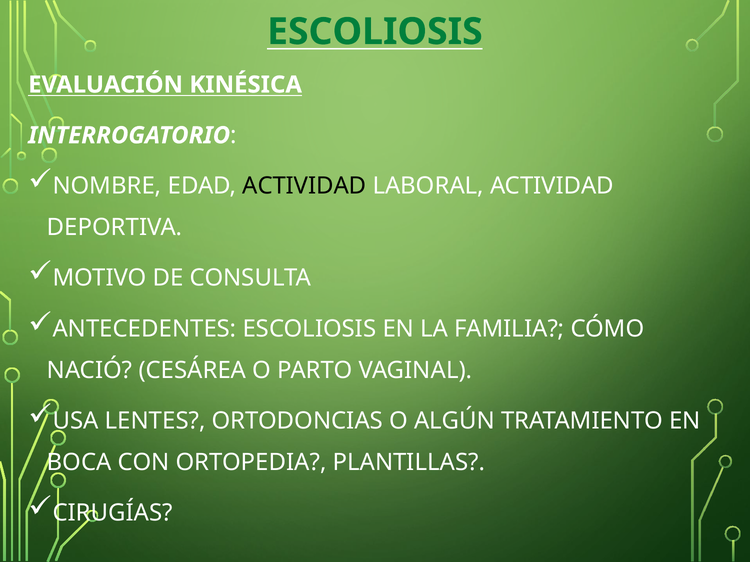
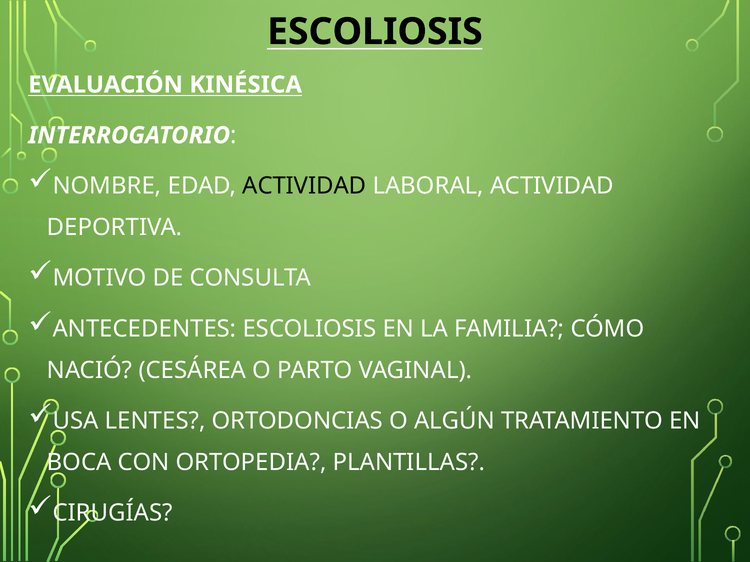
ESCOLIOSIS colour: green -> black (375, 32)
